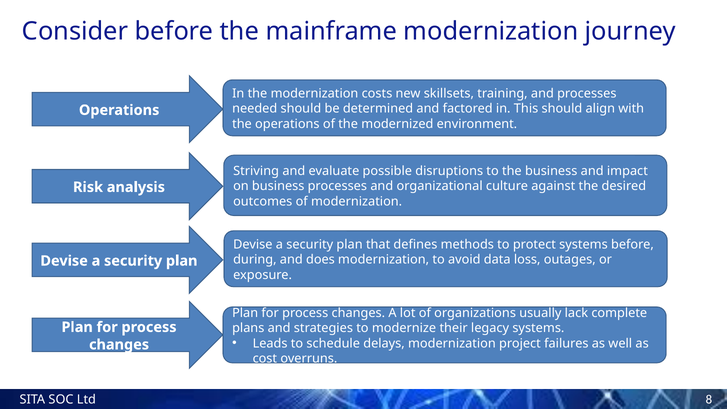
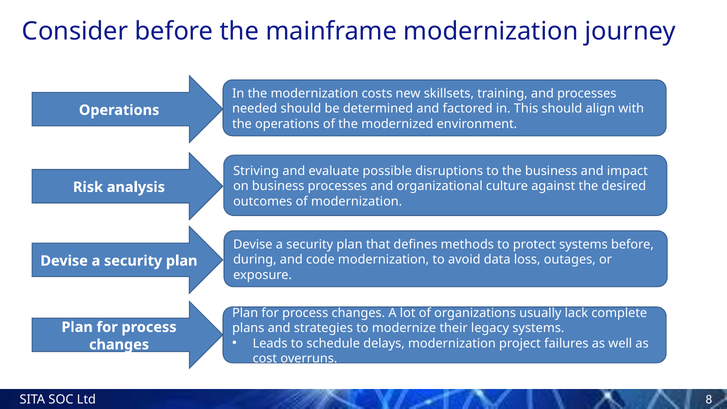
does: does -> code (320, 260)
